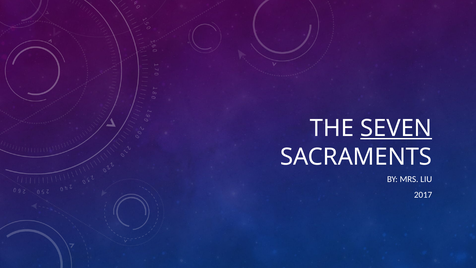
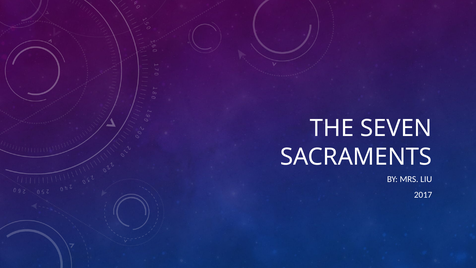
SEVEN underline: present -> none (396, 128)
